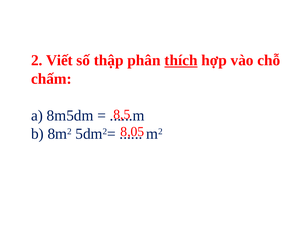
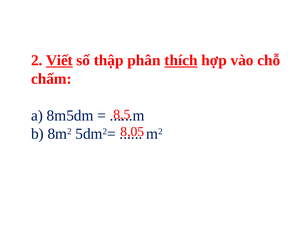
Viết underline: none -> present (59, 60)
